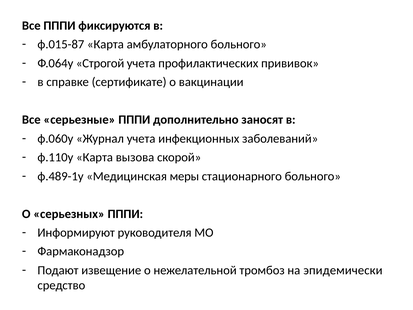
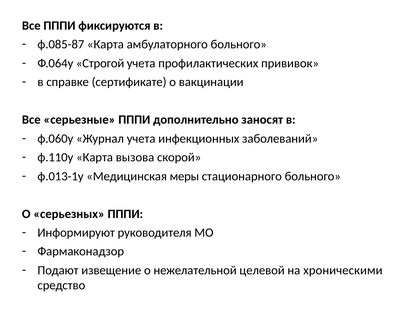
ф.015-87: ф.015-87 -> ф.085-87 (61, 44)
ф.489-1у: ф.489-1у -> ф.013-1у (61, 176)
тромбоз: тромбоз -> целевой (262, 270)
эпидемически: эпидемически -> хроническими (343, 270)
